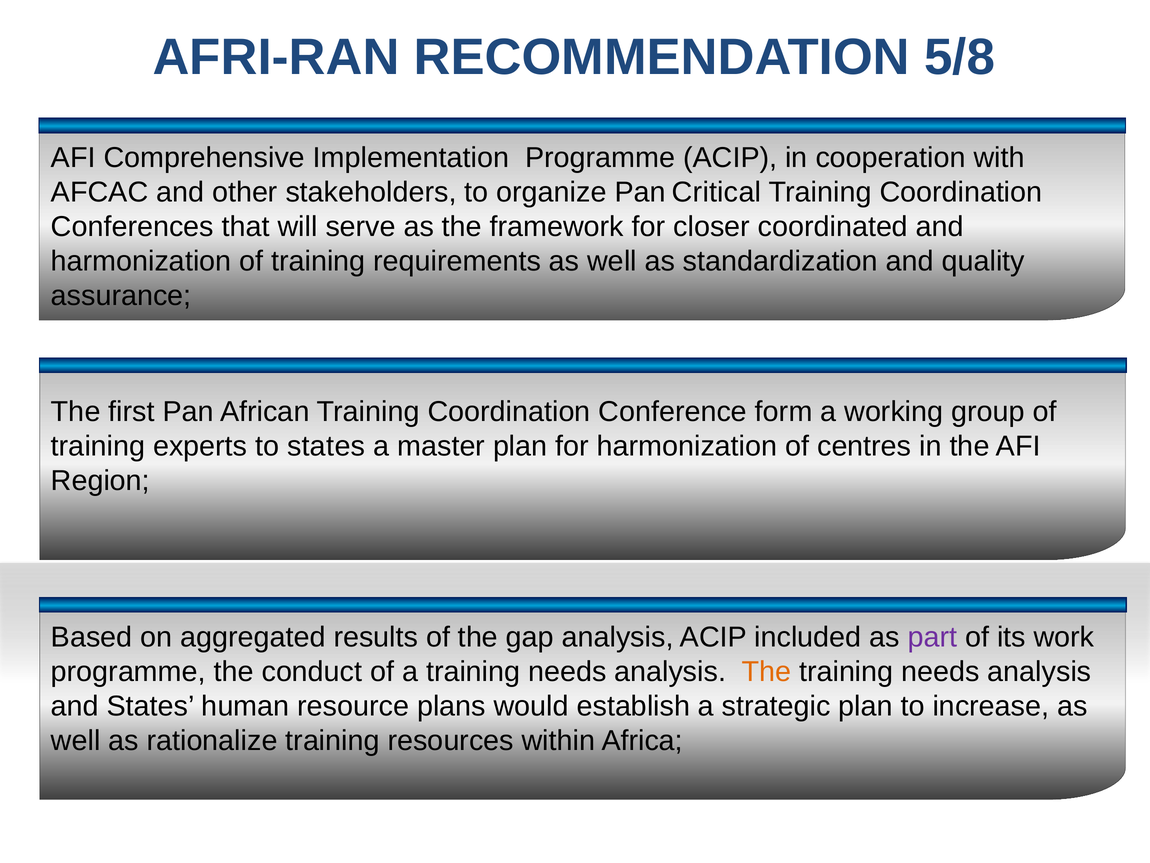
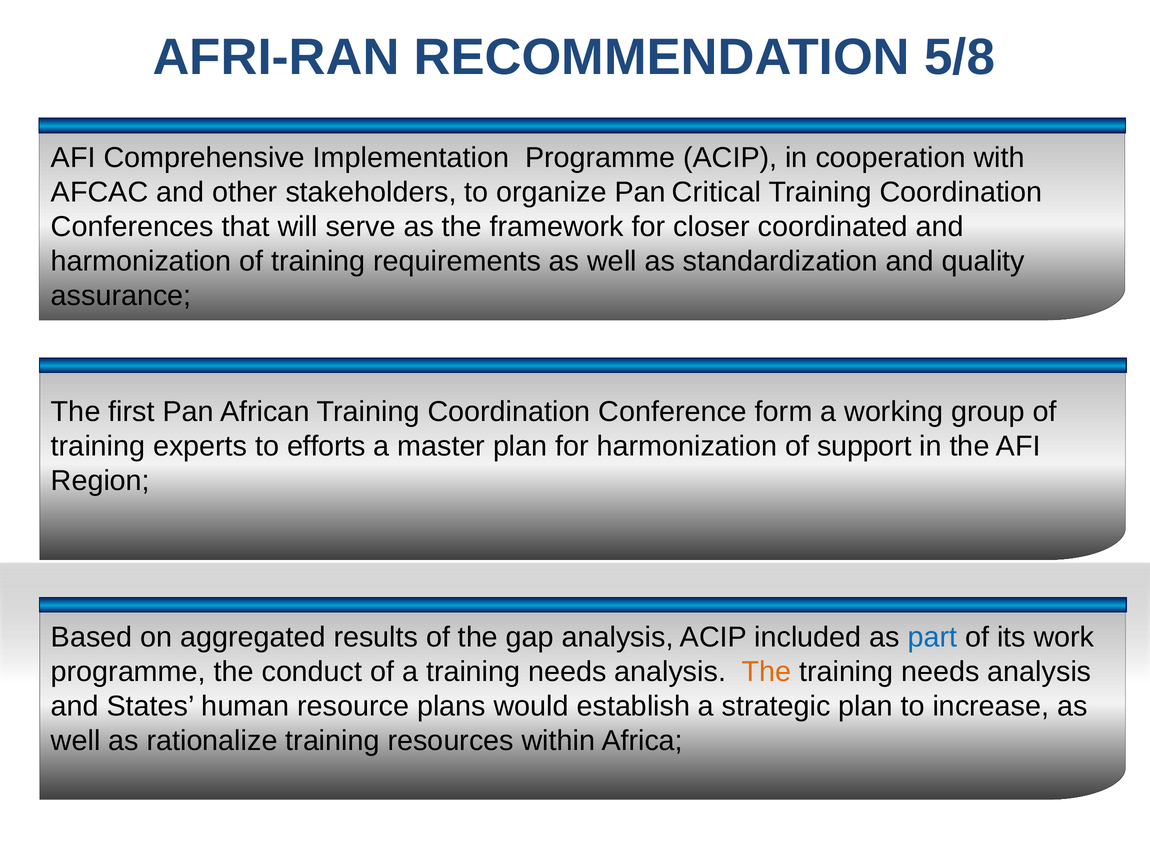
to states: states -> efforts (326, 446)
centres: centres -> support (864, 446)
part colour: purple -> blue (932, 637)
